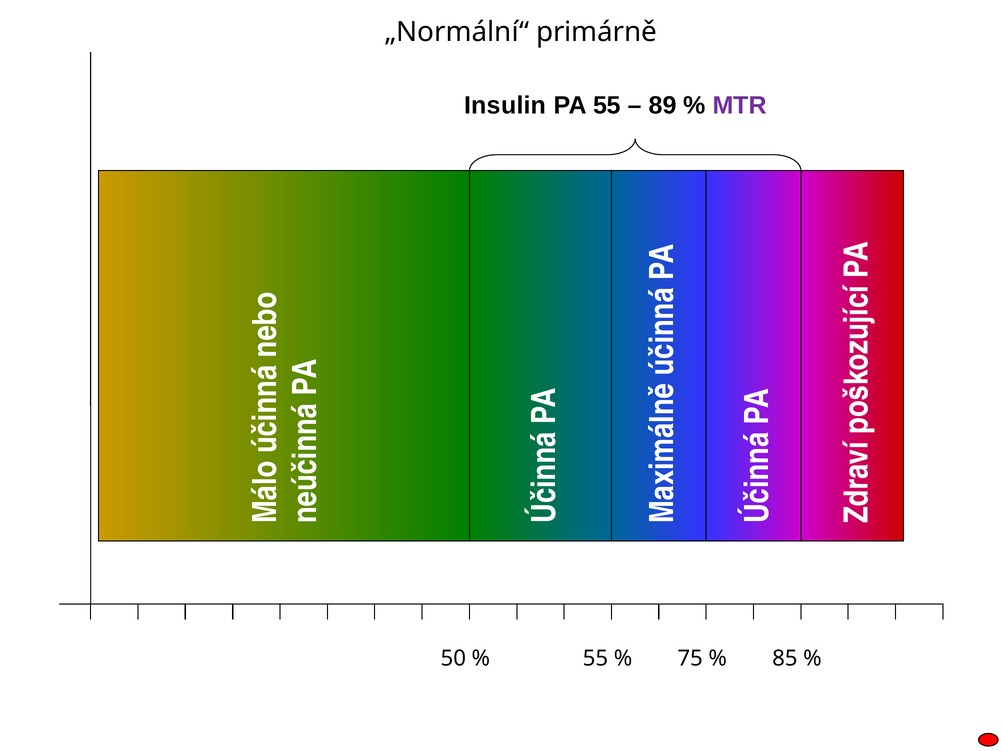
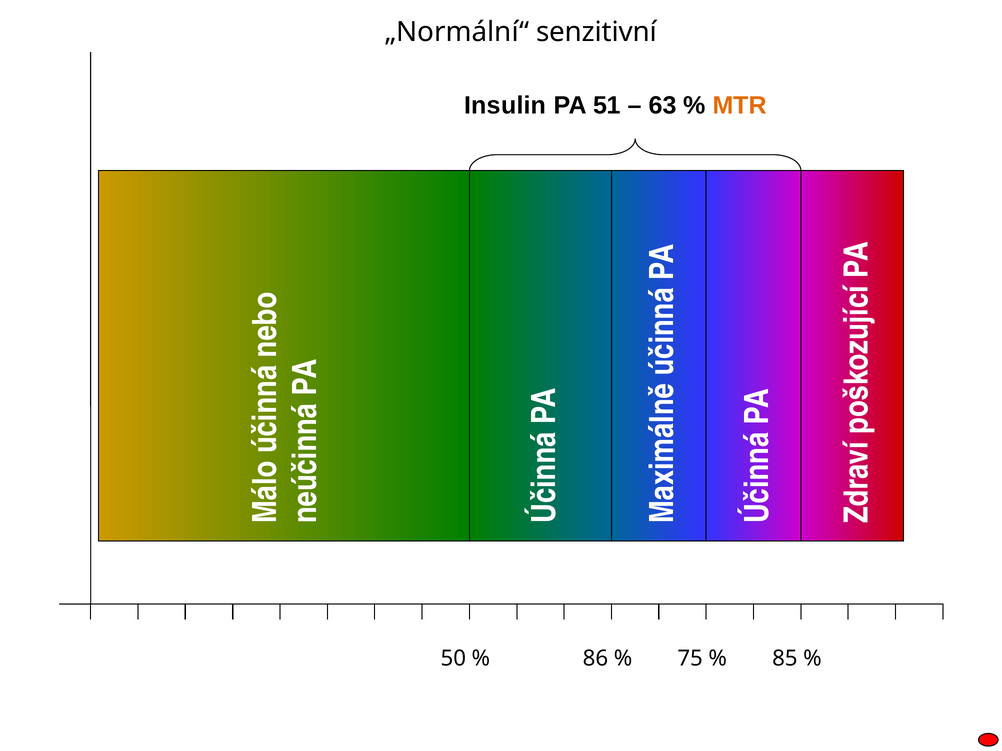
primárně: primárně -> senzitivní (596, 32)
PA 55: 55 -> 51 (607, 106)
89: 89 -> 63 (663, 106)
MTR colour: purple -> orange (740, 106)
55: 55 -> 86 (595, 659)
